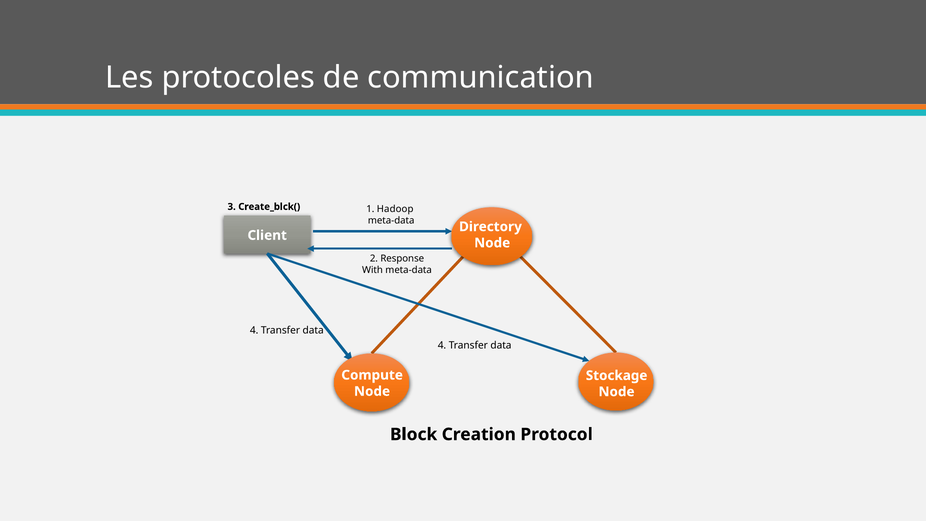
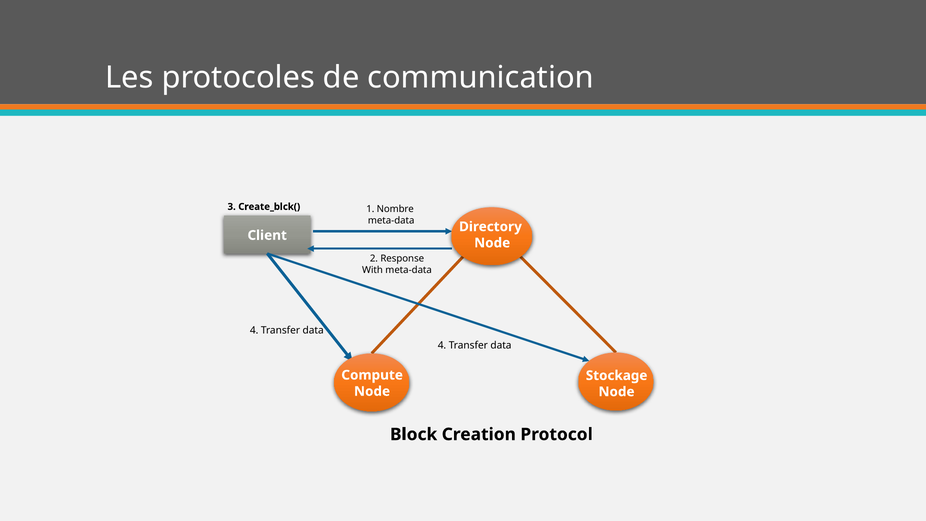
Hadoop: Hadoop -> Nombre (395, 209)
